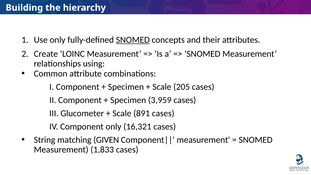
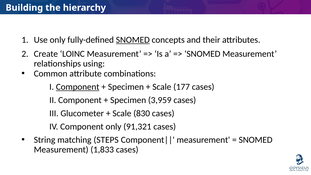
Component underline: none -> present (78, 87)
205: 205 -> 177 (182, 87)
891: 891 -> 830 (142, 113)
16,321: 16,321 -> 91,321 (137, 126)
GIVEN: GIVEN -> STEPS (106, 140)
